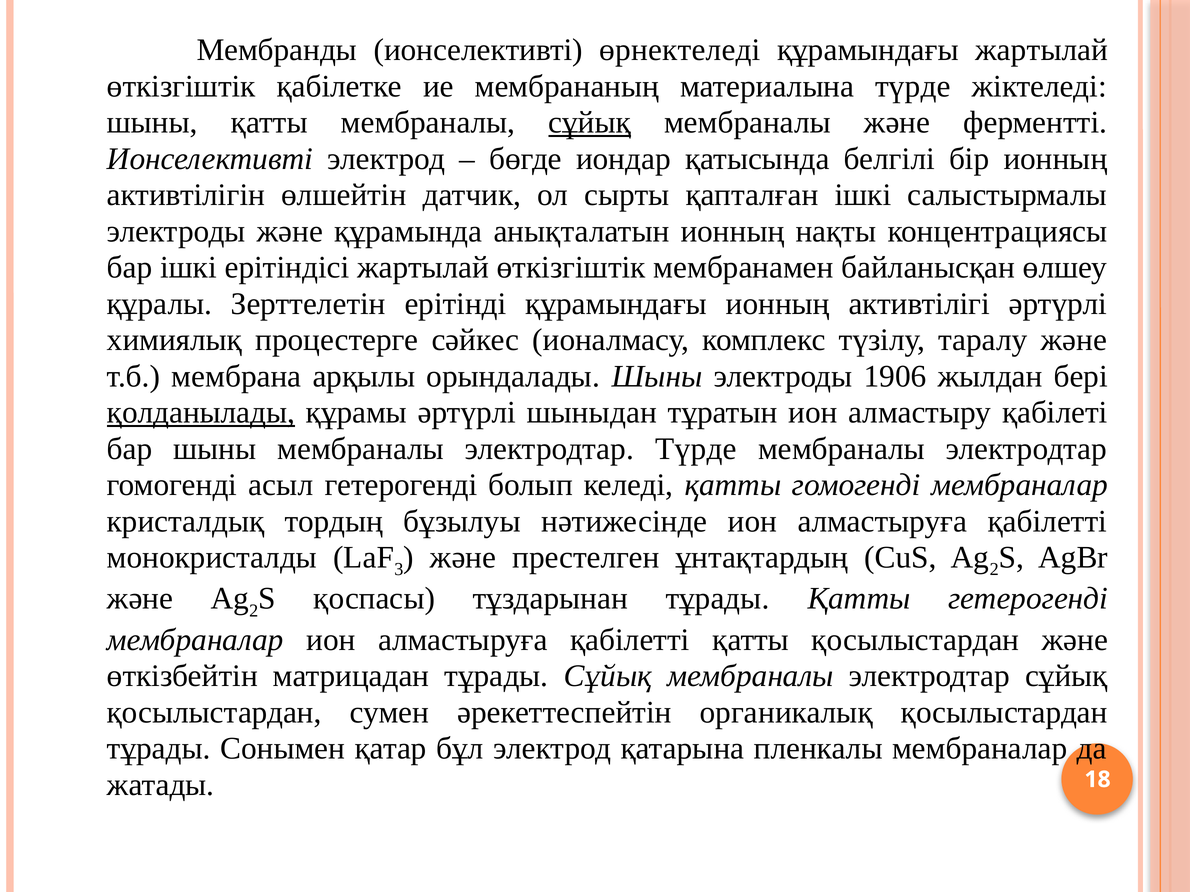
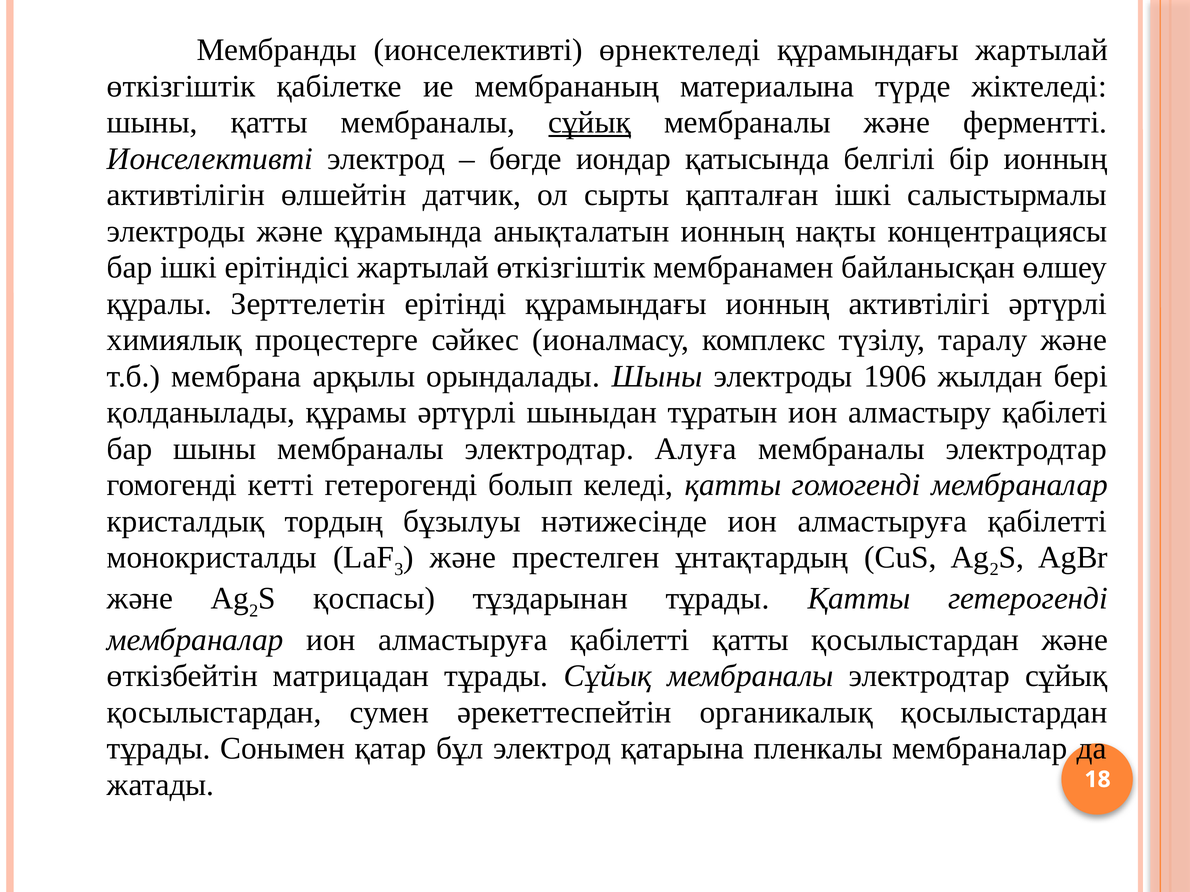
қолданылады underline: present -> none (201, 413)
электродтар Түрде: Түрде -> Алуға (696, 449)
асыл: асыл -> кетті (281, 485)
